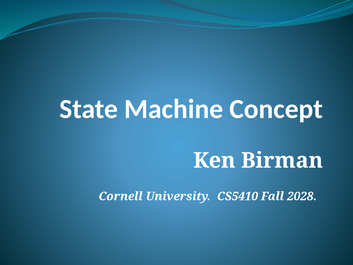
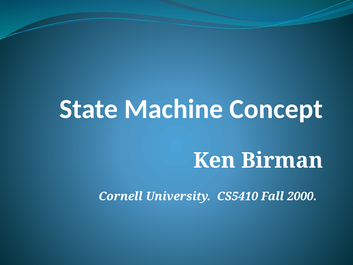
2028: 2028 -> 2000 (302, 196)
